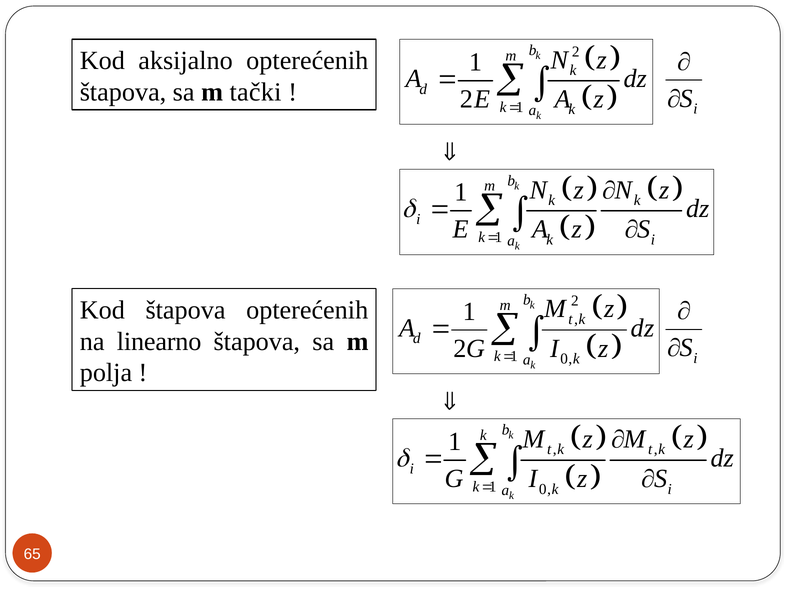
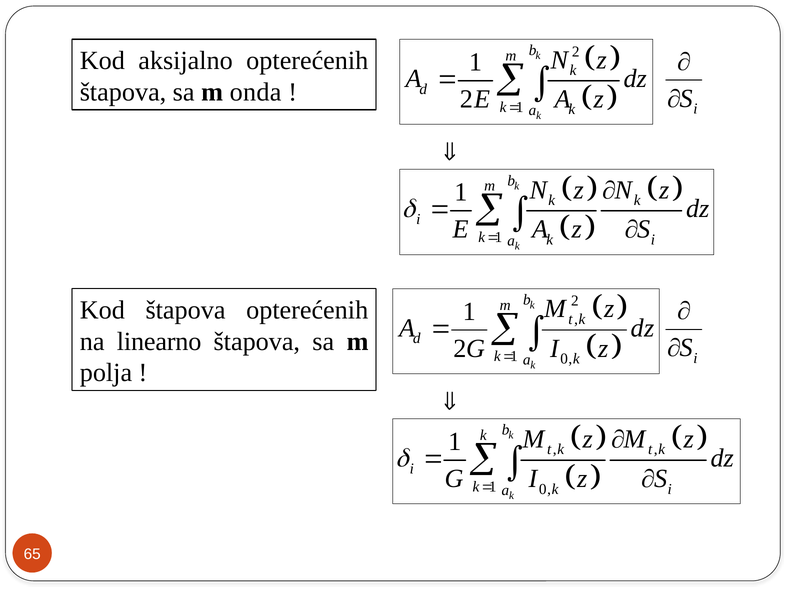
tački: tački -> onda (256, 92)
